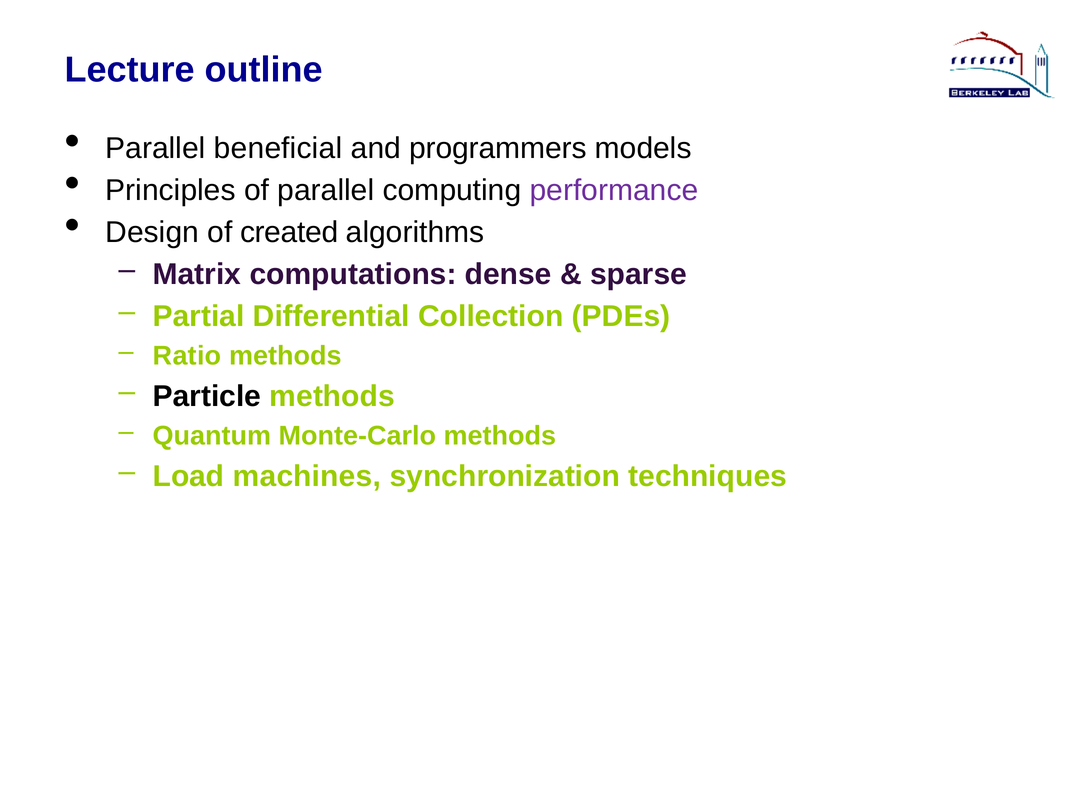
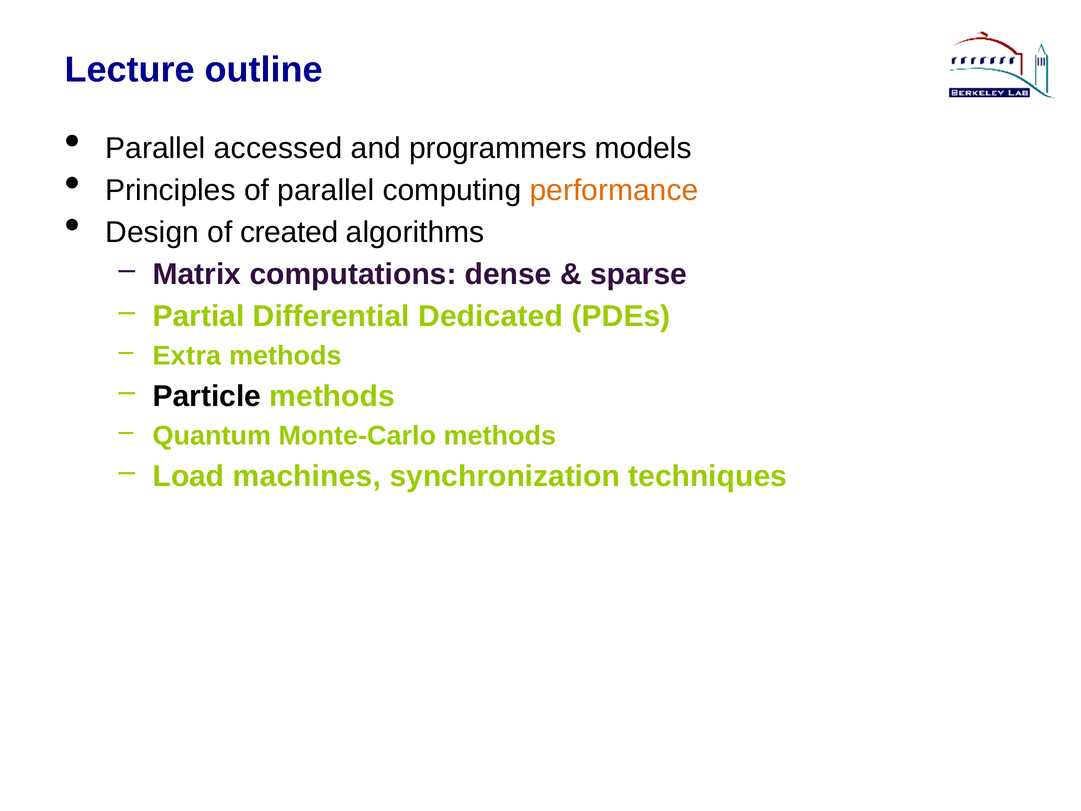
beneficial: beneficial -> accessed (278, 148)
performance colour: purple -> orange (614, 190)
Collection: Collection -> Dedicated (491, 316)
Ratio: Ratio -> Extra (187, 356)
